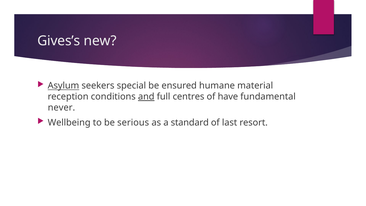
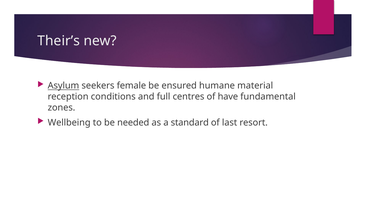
Gives’s: Gives’s -> Their’s (59, 41)
special: special -> female (131, 86)
and underline: present -> none (146, 97)
never: never -> zones (61, 108)
serious: serious -> needed (133, 122)
